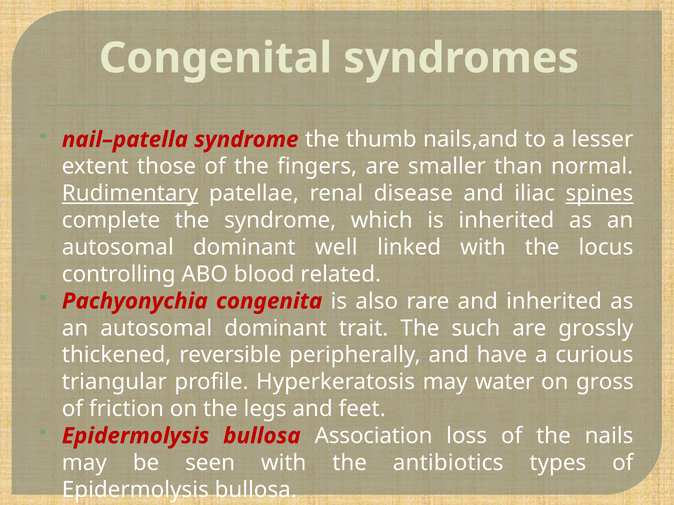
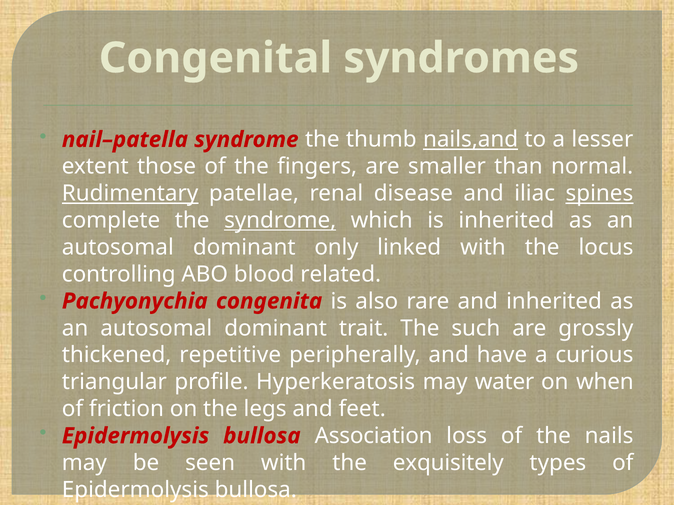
nails,and underline: none -> present (471, 140)
syndrome underline: none -> present (280, 221)
well: well -> only (337, 248)
reversible: reversible -> repetitive (230, 355)
gross: gross -> when (605, 382)
antibiotics: antibiotics -> exquisitely (448, 463)
